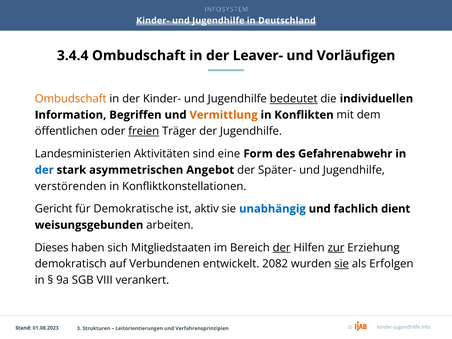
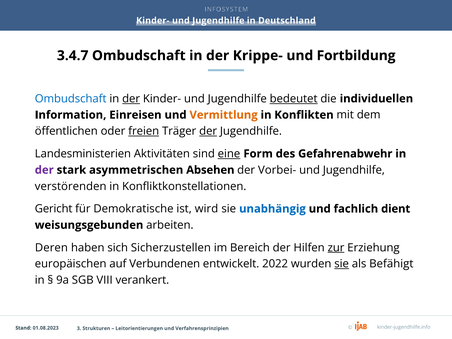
3.4.4: 3.4.4 -> 3.4.7 (73, 56)
Leaver-: Leaver- -> Krippe- (258, 56)
Vorläufigen: Vorläufigen -> Fortbildung (356, 56)
Ombudschaft colour: orange -> blue (71, 99)
der underline: none -> present (131, 99)
Begriffen: Begriffen -> Einreisen (135, 115)
der underline: none -> present (208, 131)
eine underline: none -> present (229, 154)
der colour: blue -> purple (44, 170)
Angebot: Angebot -> Absehen (210, 170)
Später-: Später- -> Vorbei- (277, 170)
aktiv: aktiv -> wird (206, 209)
Dieses: Dieses -> Deren (51, 248)
Mitgliedstaaten: Mitgliedstaaten -> Sicherzustellen (171, 248)
der underline: present -> none (282, 248)
demokratisch: demokratisch -> europäischen (71, 264)
2082: 2082 -> 2022 (275, 264)
Erfolgen: Erfolgen -> Befähigt (391, 264)
